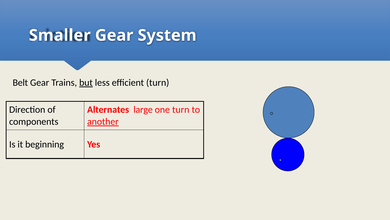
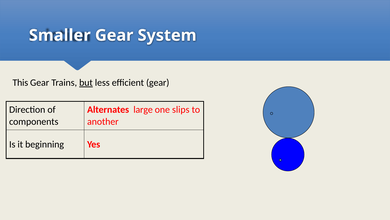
Belt: Belt -> This (20, 82)
efficient turn: turn -> gear (158, 82)
one turn: turn -> slips (181, 109)
another underline: present -> none (103, 121)
